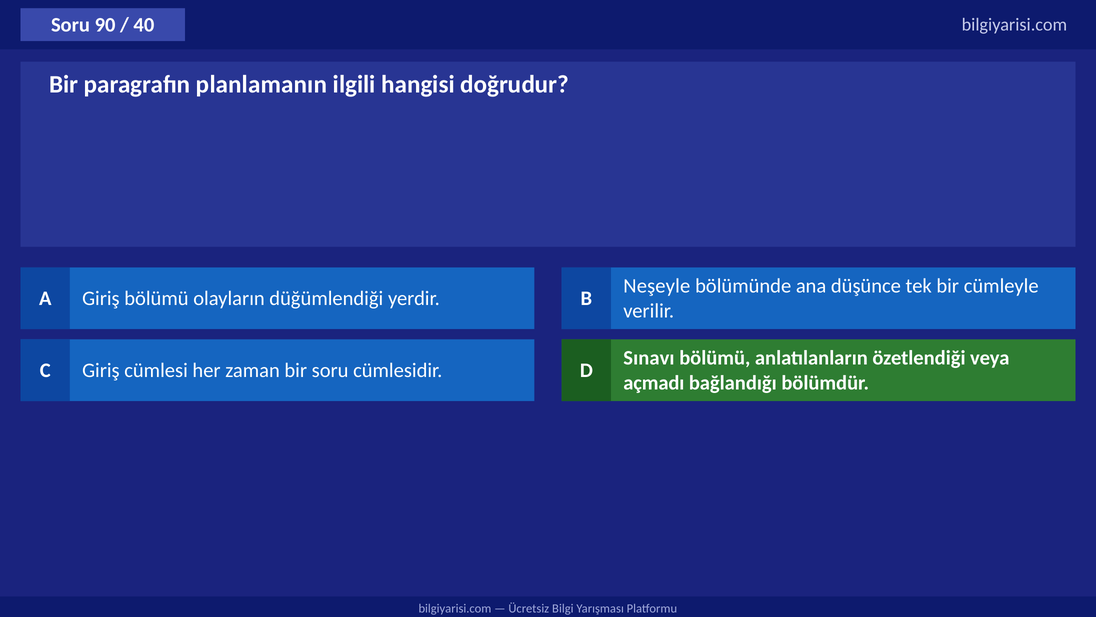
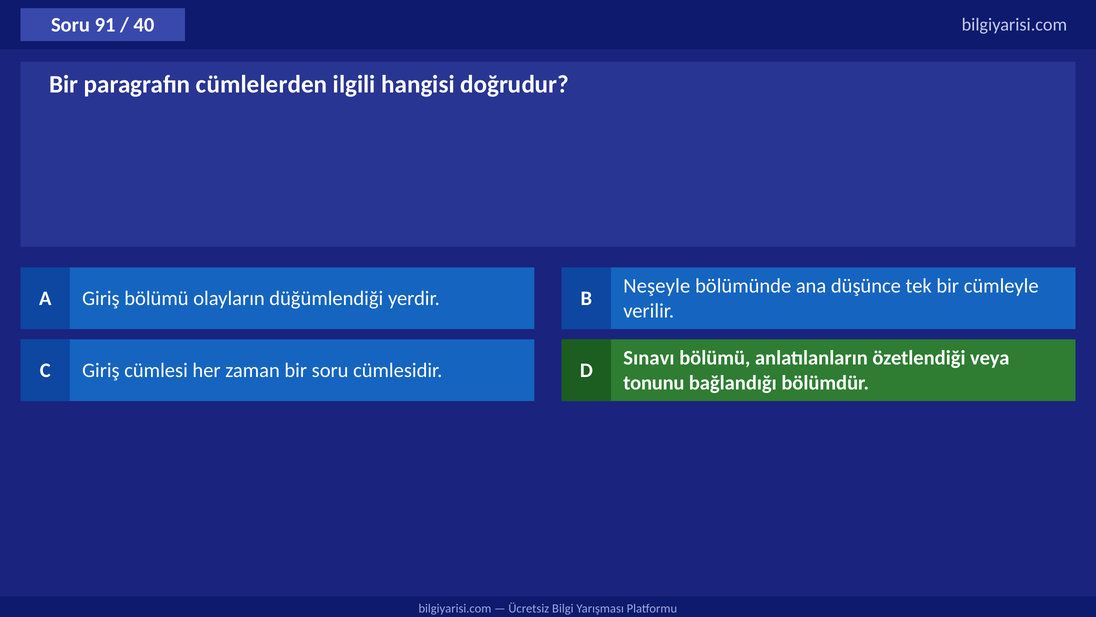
90: 90 -> 91 (105, 25)
planlamanın: planlamanın -> cümlelerden (262, 84)
açmadı: açmadı -> tonunu (654, 383)
